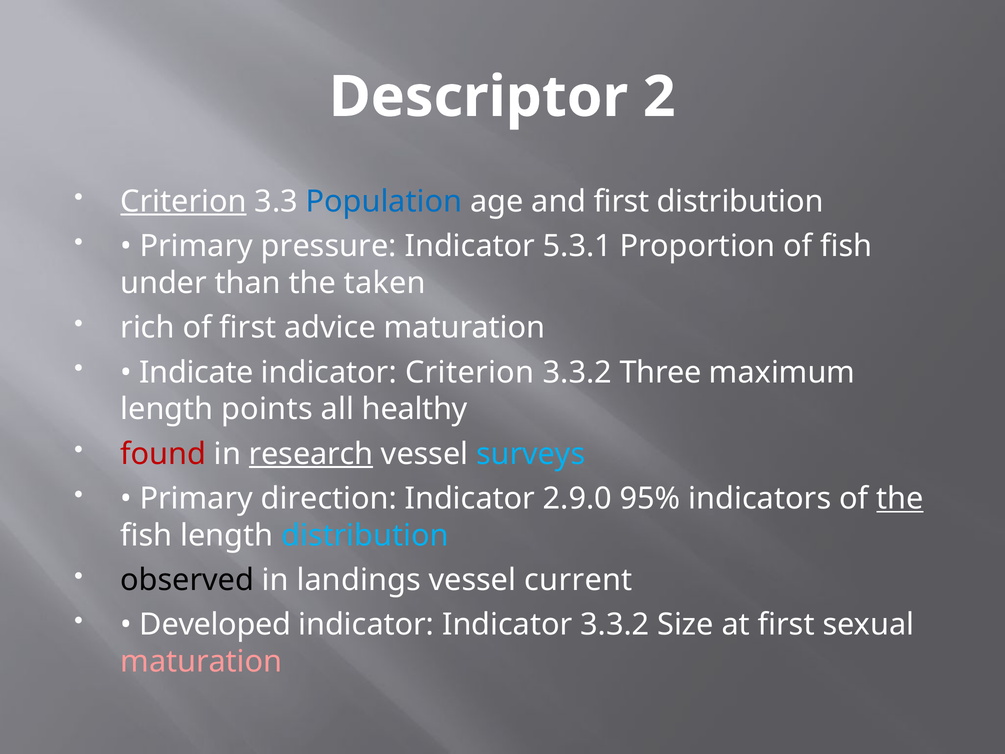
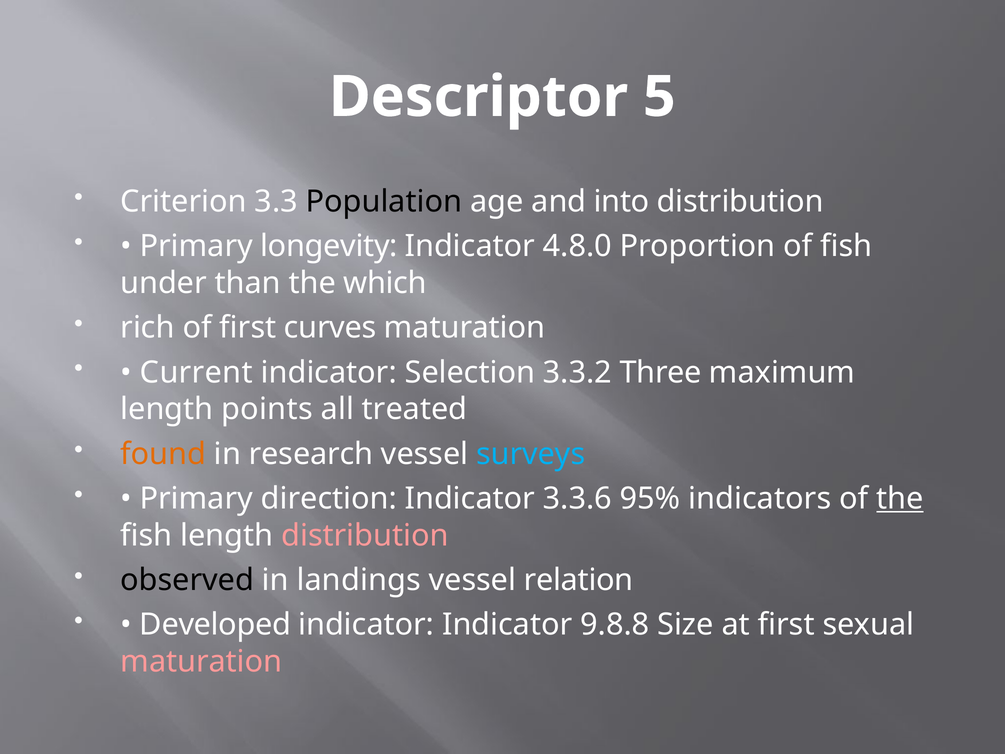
2: 2 -> 5 (659, 97)
Criterion underline: present -> none (184, 201)
Population colour: blue -> black (384, 201)
and first: first -> into (622, 201)
pressure: pressure -> longevity (329, 246)
5.3.1: 5.3.1 -> 4.8.0 (577, 246)
taken: taken -> which (385, 283)
advice: advice -> curves (330, 328)
Indicate: Indicate -> Current (196, 372)
indicator Criterion: Criterion -> Selection (470, 372)
healthy: healthy -> treated (415, 409)
found colour: red -> orange (163, 454)
research underline: present -> none (311, 454)
2.9.0: 2.9.0 -> 3.3.6 (577, 498)
distribution colour: light blue -> pink (365, 535)
current: current -> relation (579, 580)
Indicator 3.3.2: 3.3.2 -> 9.8.8 (615, 625)
